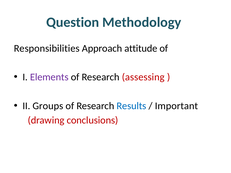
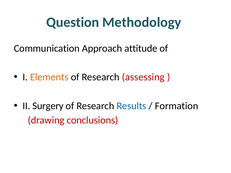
Responsibilities: Responsibilities -> Communication (47, 48)
Elements colour: purple -> orange (49, 77)
Groups: Groups -> Surgery (48, 106)
Important: Important -> Formation (177, 106)
